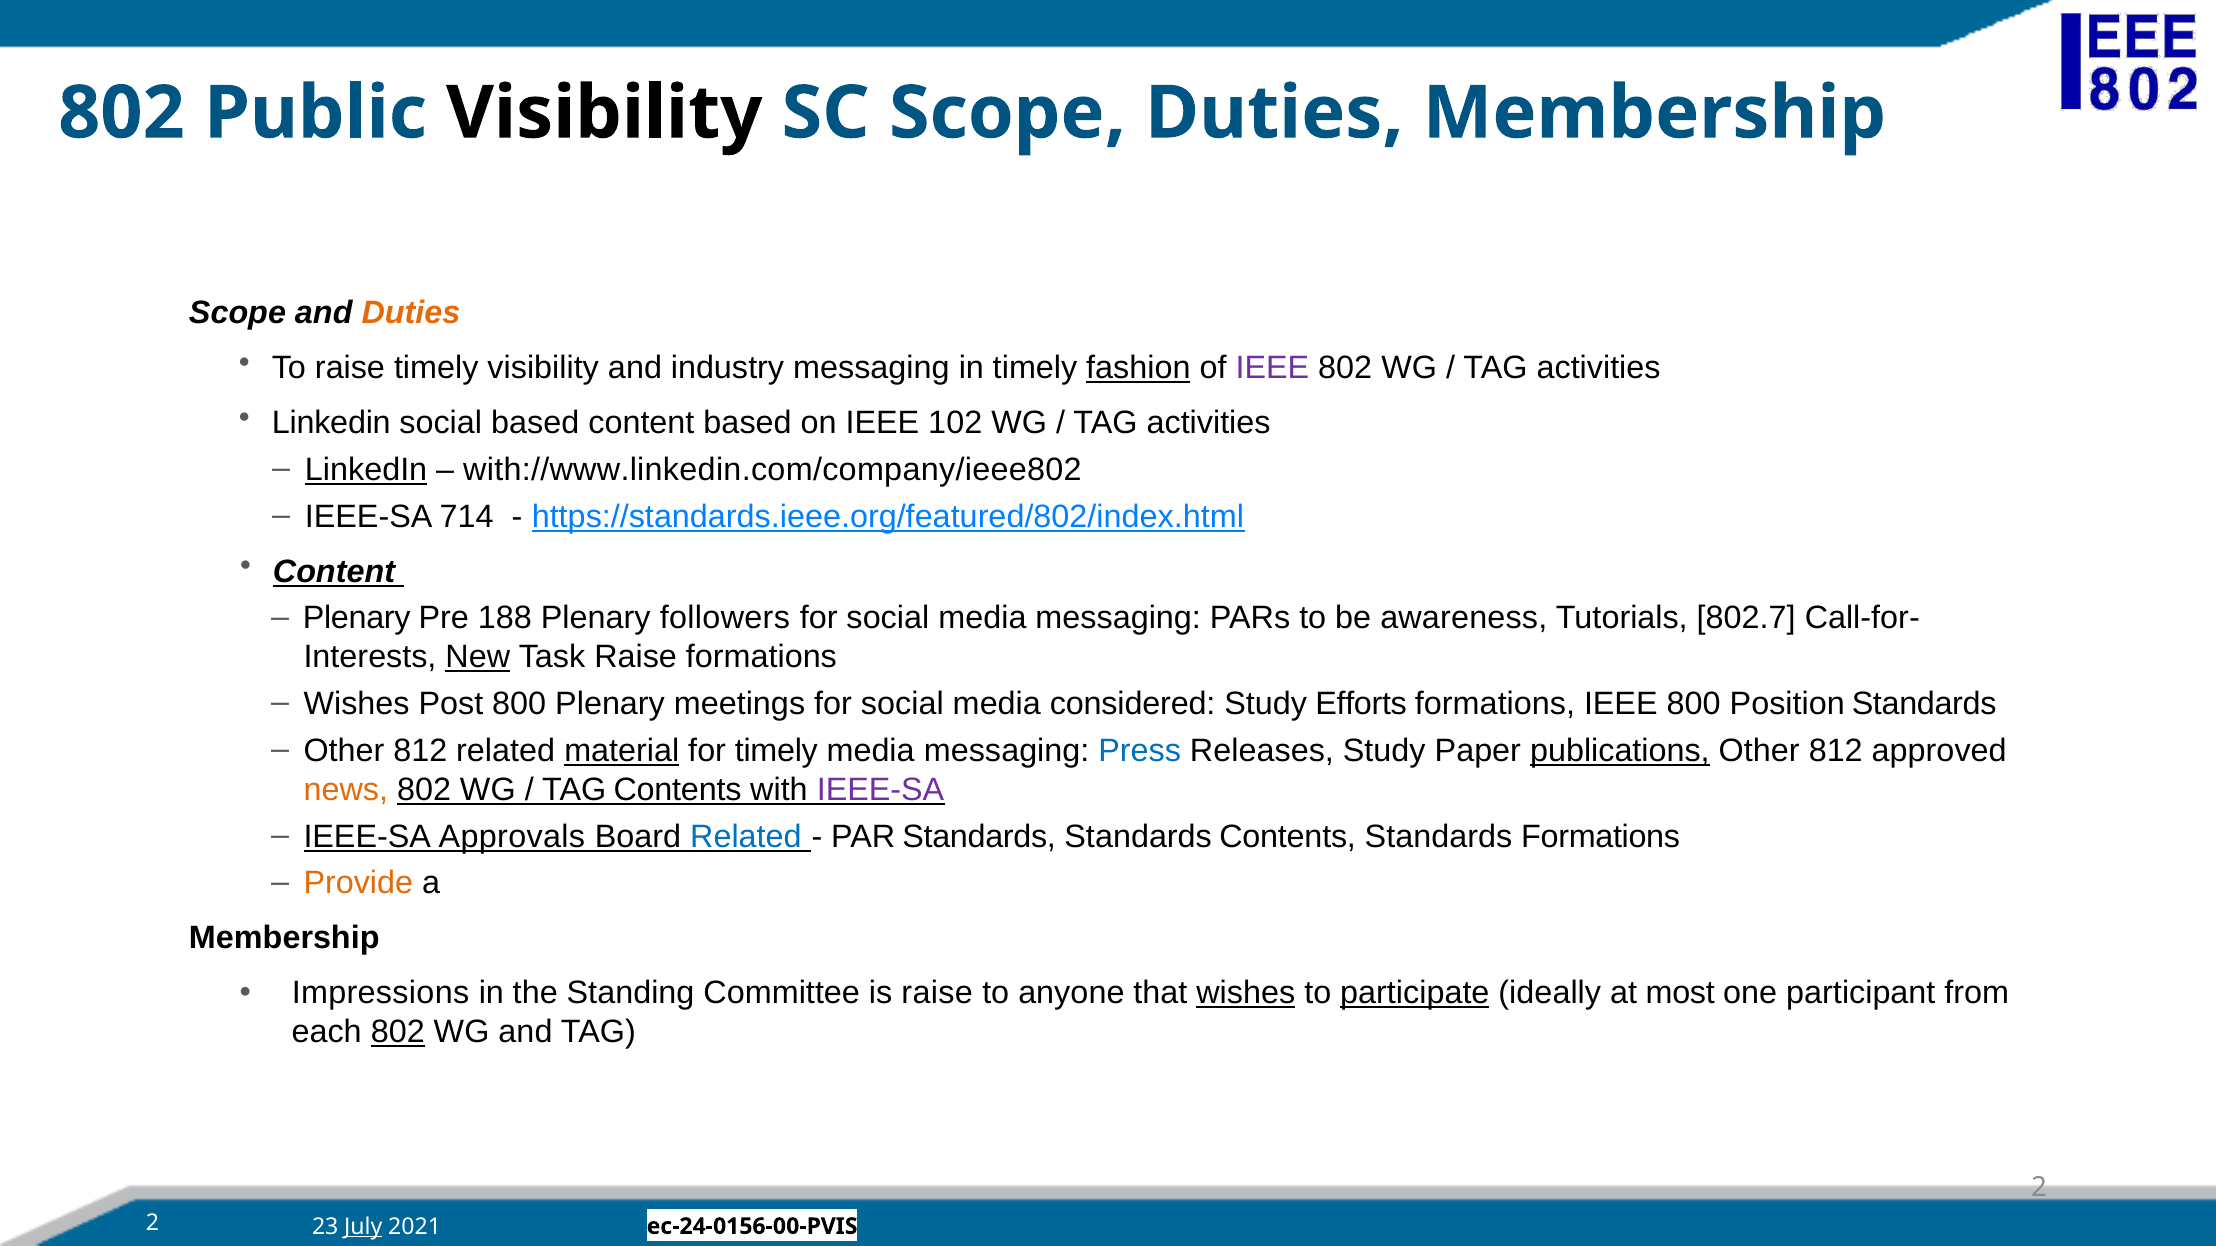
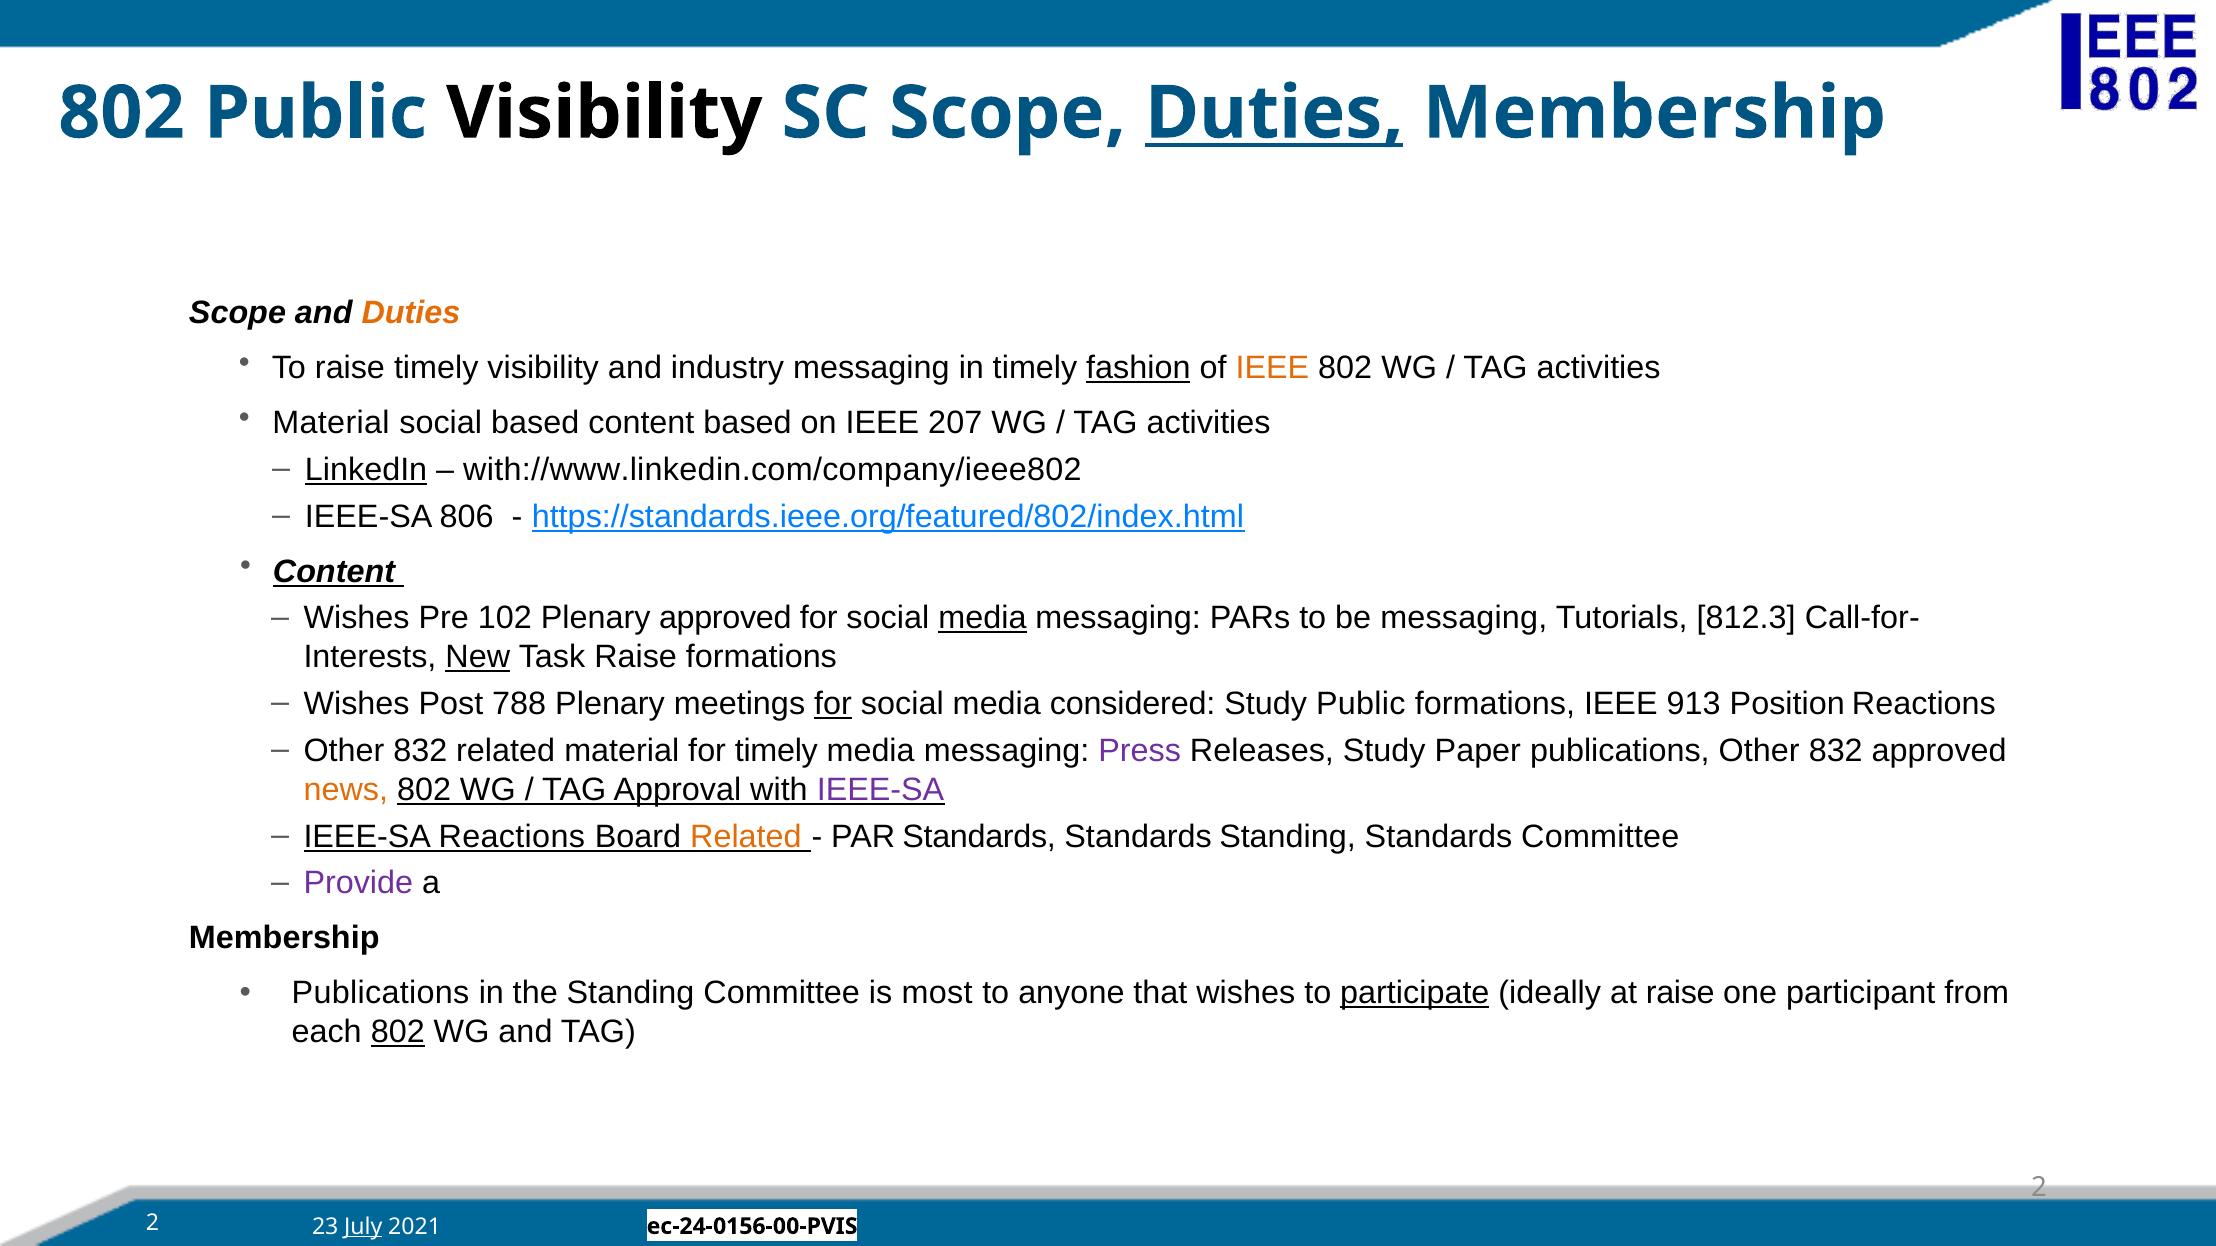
Duties underline: none -> present (1274, 113)
IEEE colour: purple -> orange (1272, 368)
Linkedin: Linkedin -> Material (331, 423)
102: 102 -> 207 (955, 423)
714: 714 -> 806 (467, 517)
Plenary: Plenary -> Wishes (357, 619)
188: 188 -> 102 (505, 619)
Plenary followers: followers -> approved (725, 619)
media underline: none -> present (982, 619)
be awareness: awareness -> messaging (1464, 619)
802.7: 802.7 -> 812.3 (1746, 619)
Post 800: 800 -> 788 (519, 704)
for underline: none -> present (833, 704)
Study Efforts: Efforts -> Public (1361, 704)
IEEE 800: 800 -> 913 (1694, 704)
Position Standards: Standards -> Reactions (1924, 704)
812: 812 -> 832 (420, 751)
material underline: present -> none (622, 751)
Press colour: blue -> purple (1140, 751)
publications underline: present -> none (1620, 751)
812: 812 -> 832 (1836, 751)
TAG Contents: Contents -> Approval (677, 790)
IEEE-SA Approvals: Approvals -> Reactions (512, 837)
Related colour: blue -> orange (746, 837)
Standards Contents: Contents -> Standing (1288, 837)
Standards Formations: Formations -> Committee (1600, 837)
Provide colour: orange -> purple (358, 884)
Impressions: Impressions -> Publications (381, 993)
is raise: raise -> most (937, 993)
wishes underline: present -> none (1246, 993)
at most: most -> raise (1680, 993)
